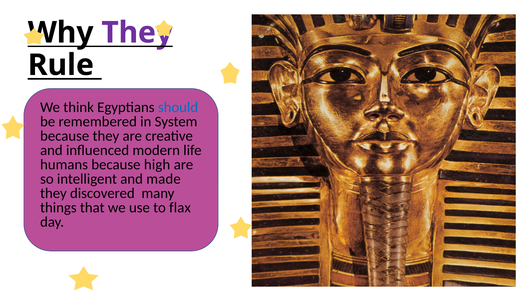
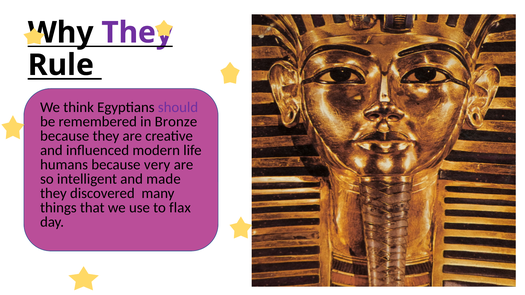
should colour: blue -> purple (178, 107)
System: System -> Bronze (176, 122)
high: high -> very (157, 165)
